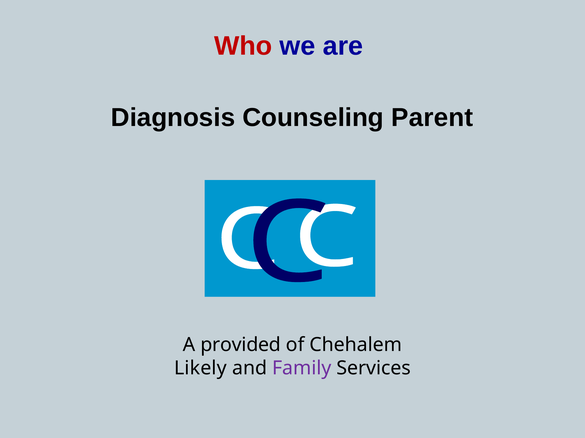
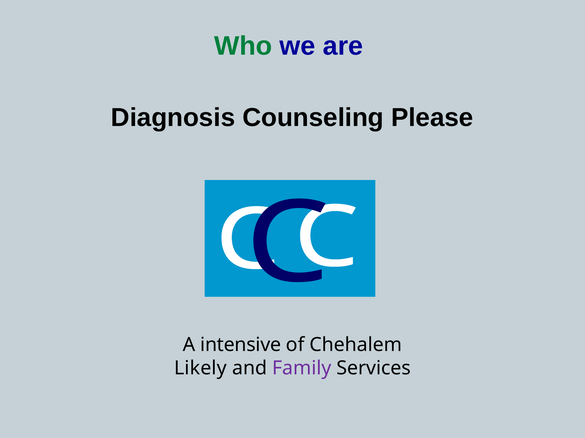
Who colour: red -> green (243, 46)
Parent: Parent -> Please (432, 118)
provided: provided -> intensive (241, 345)
